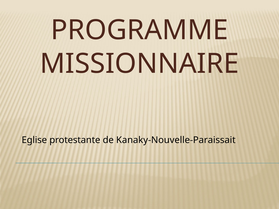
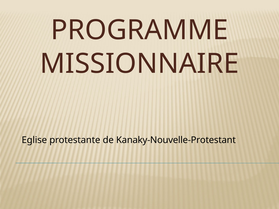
Kanaky-Nouvelle-Paraissait: Kanaky-Nouvelle-Paraissait -> Kanaky-Nouvelle-Protestant (176, 140)
